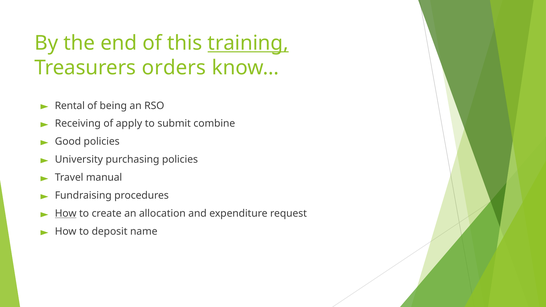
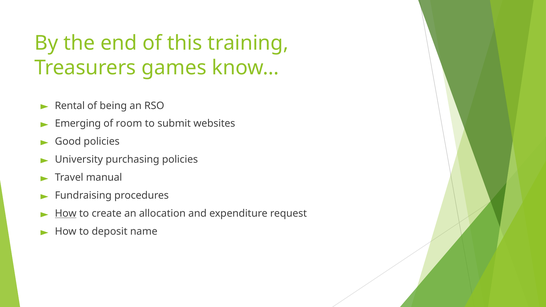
training underline: present -> none (248, 43)
orders: orders -> games (174, 68)
Receiving: Receiving -> Emerging (78, 124)
apply: apply -> room (129, 124)
combine: combine -> websites (214, 124)
